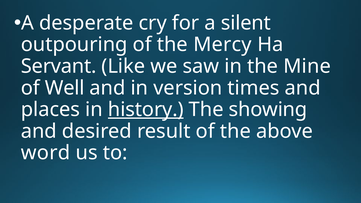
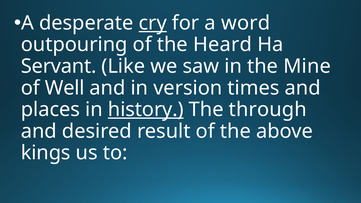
cry underline: none -> present (153, 23)
silent: silent -> word (246, 23)
Mercy: Mercy -> Heard (222, 45)
showing: showing -> through (268, 110)
word: word -> kings (46, 153)
